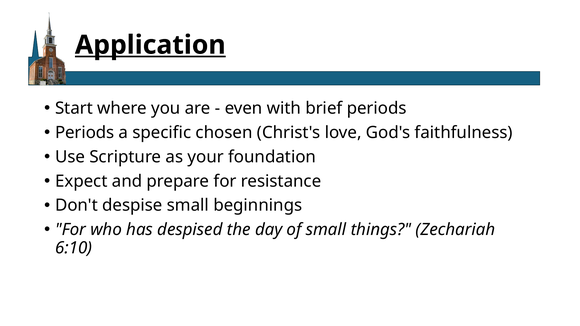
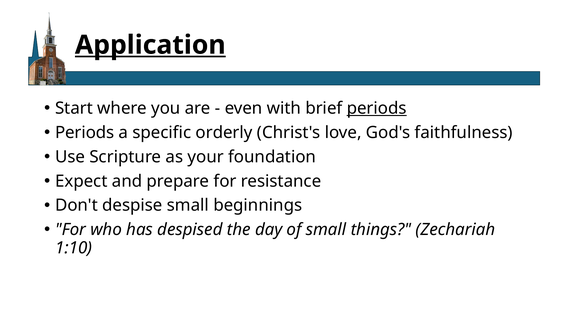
periods underline: none -> present (377, 108)
chosen: chosen -> orderly (224, 133)
6:10: 6:10 -> 1:10 (74, 248)
